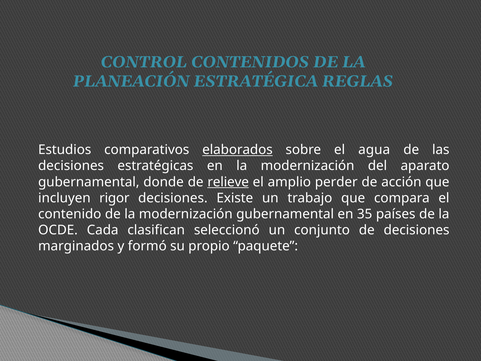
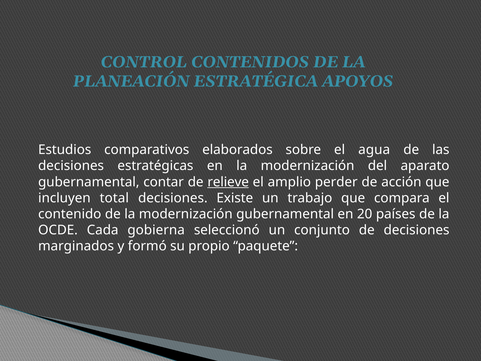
REGLAS: REGLAS -> APOYOS (358, 81)
elaborados underline: present -> none (237, 150)
donde: donde -> contar (164, 182)
rigor: rigor -> total (114, 198)
35: 35 -> 20 (365, 214)
clasifican: clasifican -> gobierna (156, 230)
